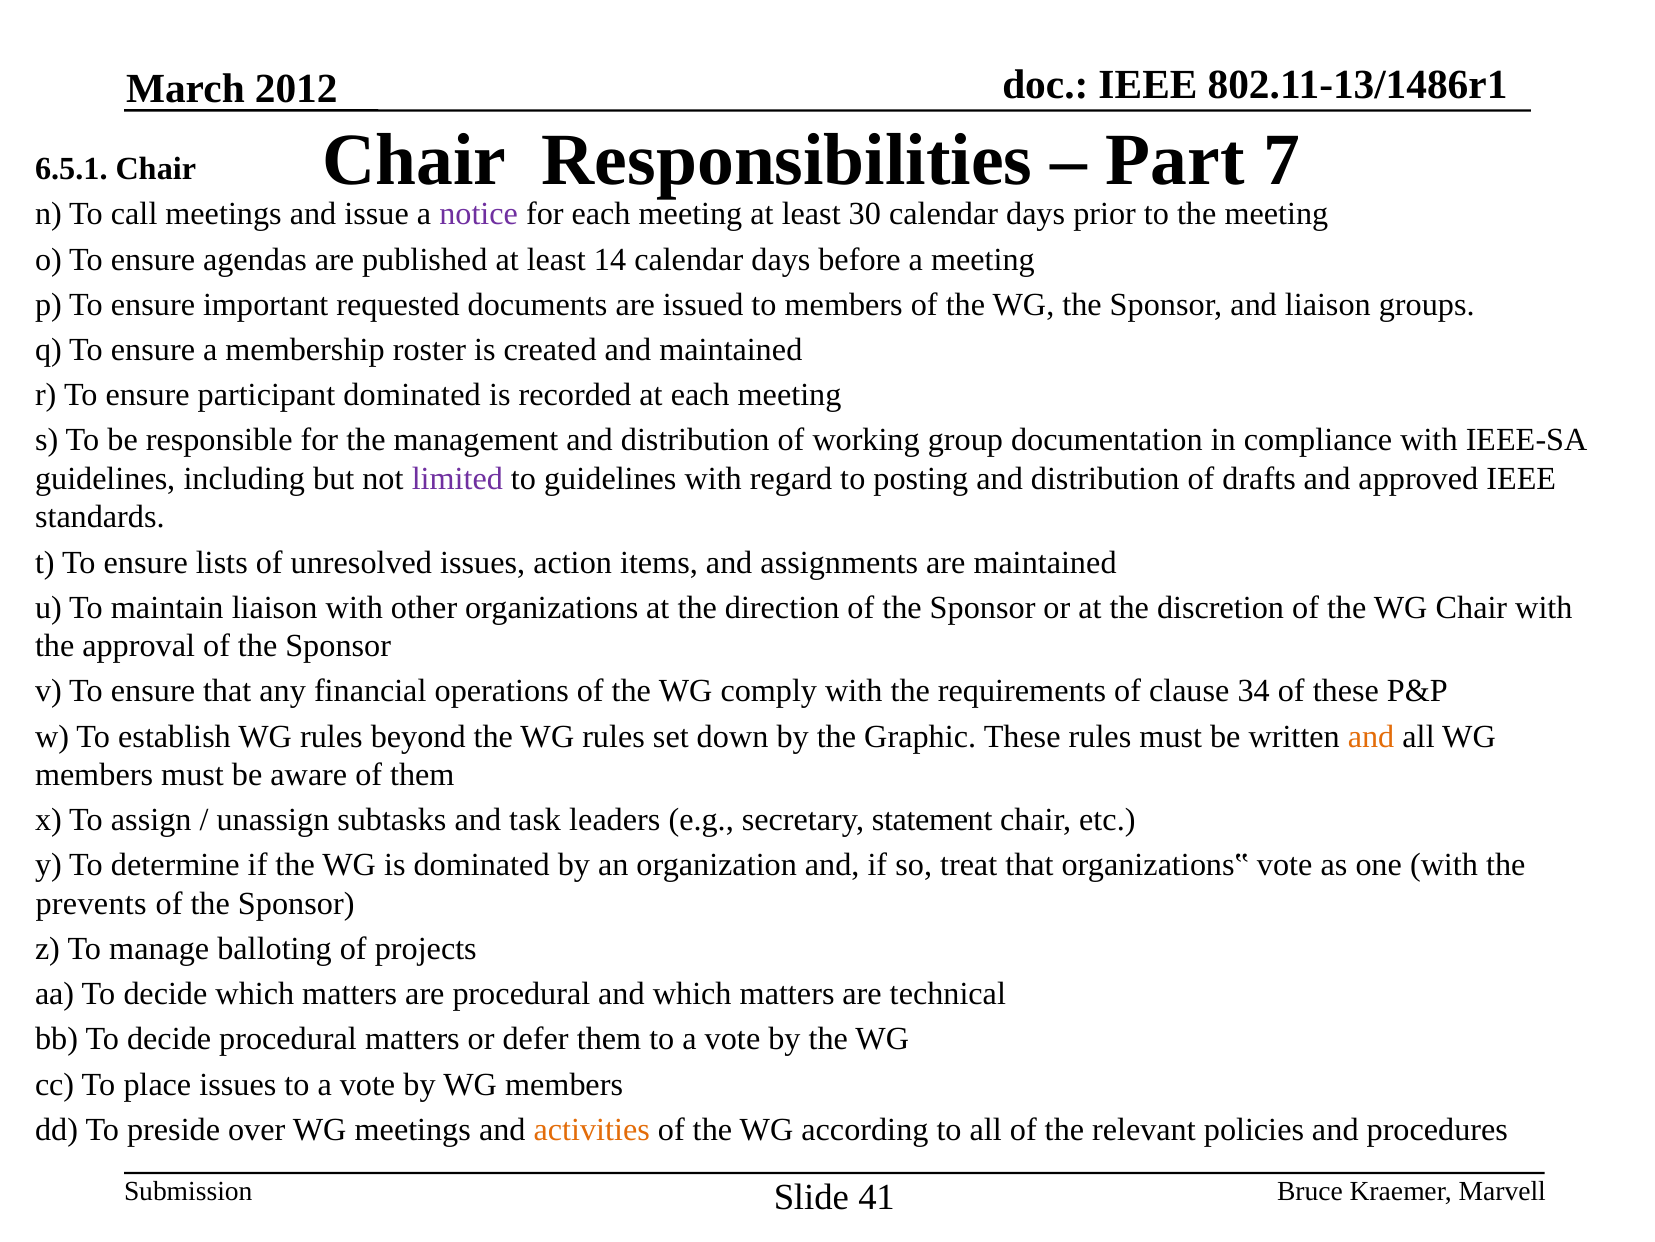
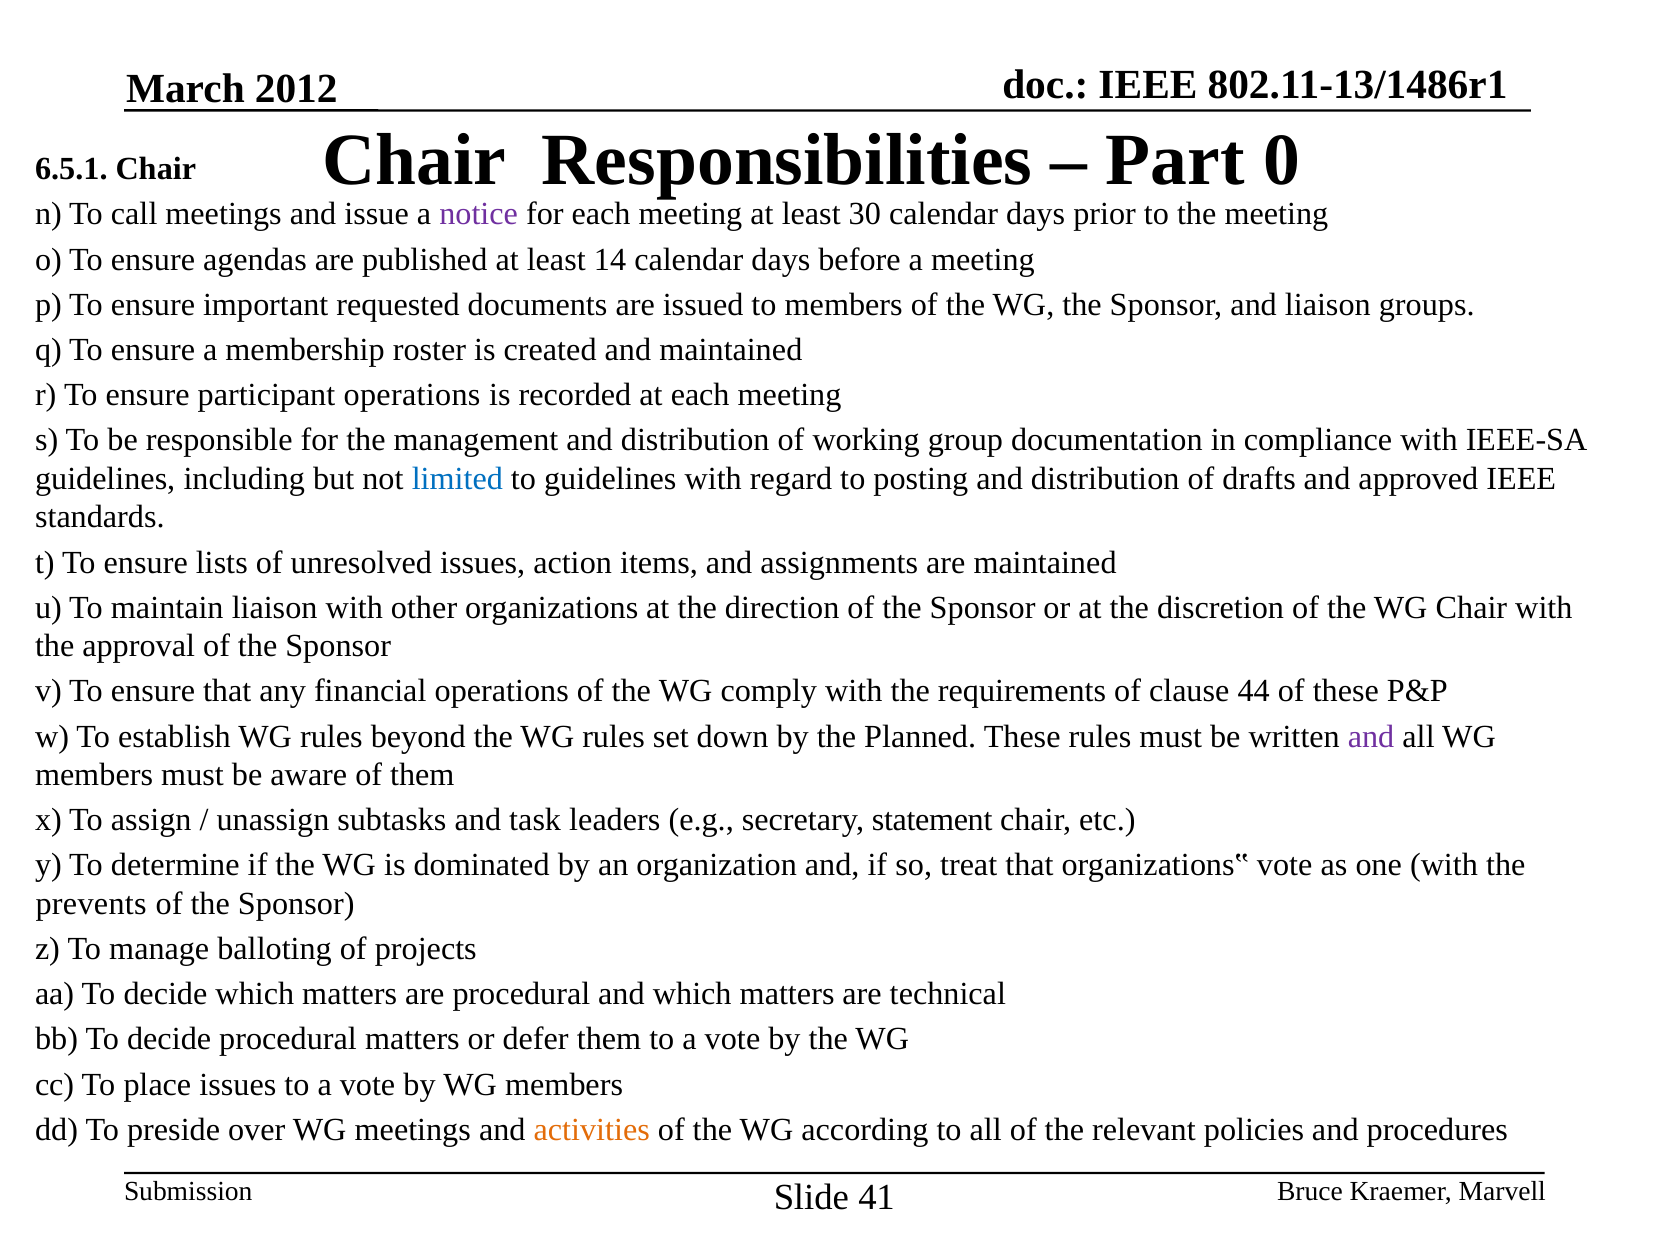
7: 7 -> 0 (1282, 160)
participant dominated: dominated -> operations (412, 395)
limited colour: purple -> blue (457, 478)
34: 34 -> 44 (1254, 691)
Graphic: Graphic -> Planned (920, 736)
and colour: orange -> purple (1371, 736)
